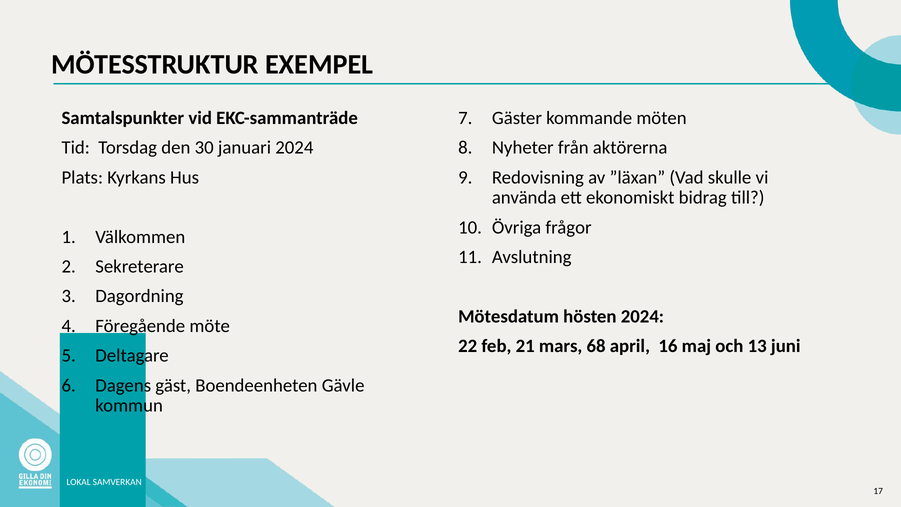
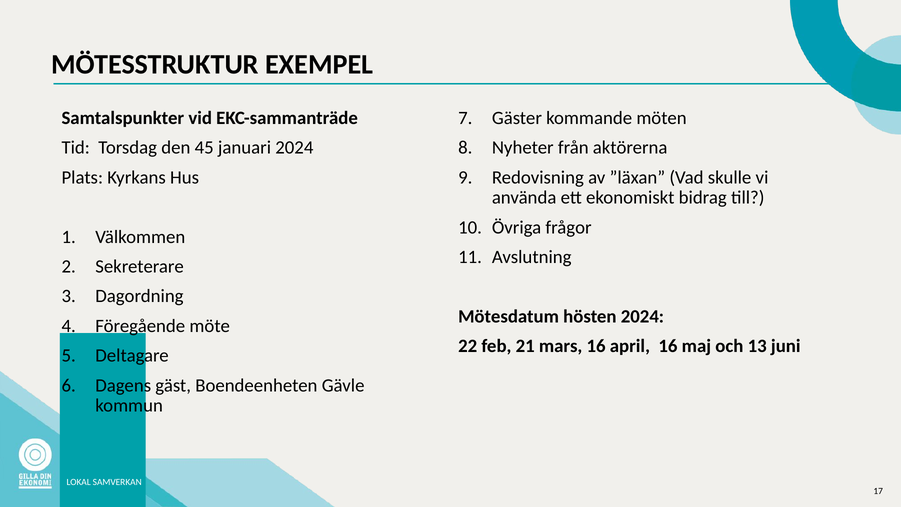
30: 30 -> 45 (204, 148)
mars 68: 68 -> 16 (596, 346)
